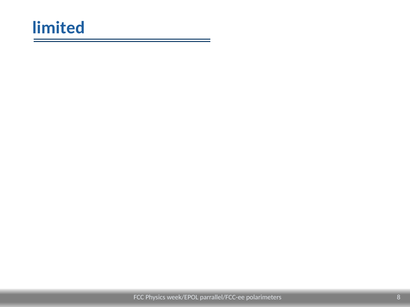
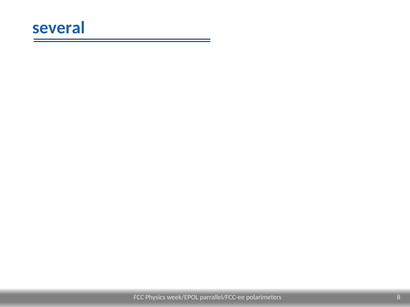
limited: limited -> several (59, 28)
